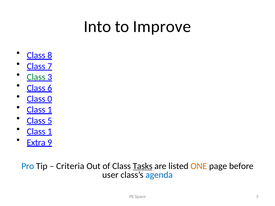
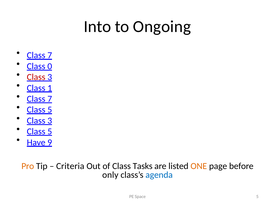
Improve: Improve -> Ongoing (162, 27)
8: 8 -> 7 (50, 55)
7: 7 -> 0 (50, 66)
Class colour: green -> red (36, 77)
6: 6 -> 1 (50, 88)
0: 0 -> 7 (50, 99)
1: 1 -> 5 (50, 110)
5: 5 -> 3 (50, 121)
1: 1 -> 5 (50, 132)
Extra: Extra -> Have (36, 143)
Pro colour: blue -> orange (28, 166)
Tasks underline: present -> none (143, 166)
user: user -> only (110, 175)
